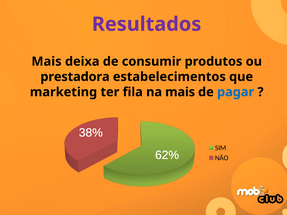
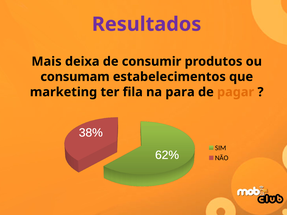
prestadora: prestadora -> consumam (75, 77)
na mais: mais -> para (180, 92)
pagar colour: blue -> orange (236, 92)
